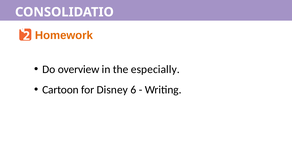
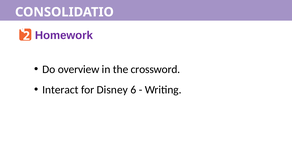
Homework colour: orange -> purple (64, 35)
especially: especially -> crossword (155, 69)
Cartoon: Cartoon -> Interact (60, 90)
